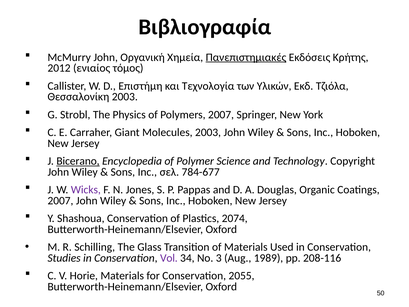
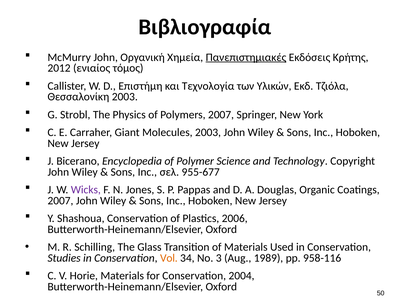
Bicerano underline: present -> none (78, 161)
784-677: 784-677 -> 955-677 (201, 172)
2074: 2074 -> 2006 (235, 218)
Vol colour: purple -> orange (169, 258)
208-116: 208-116 -> 958-116 (322, 258)
2055: 2055 -> 2004 (242, 275)
